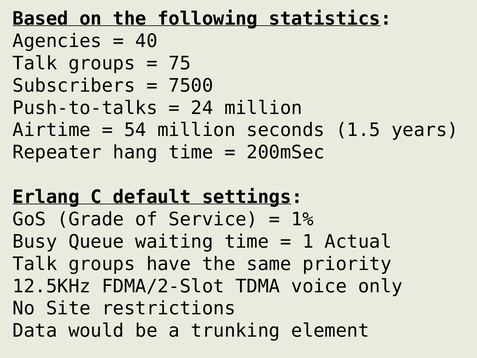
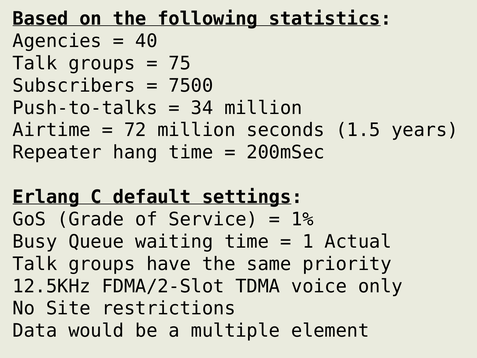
24: 24 -> 34 (202, 108)
54: 54 -> 72 (135, 130)
trunking: trunking -> multiple (236, 331)
